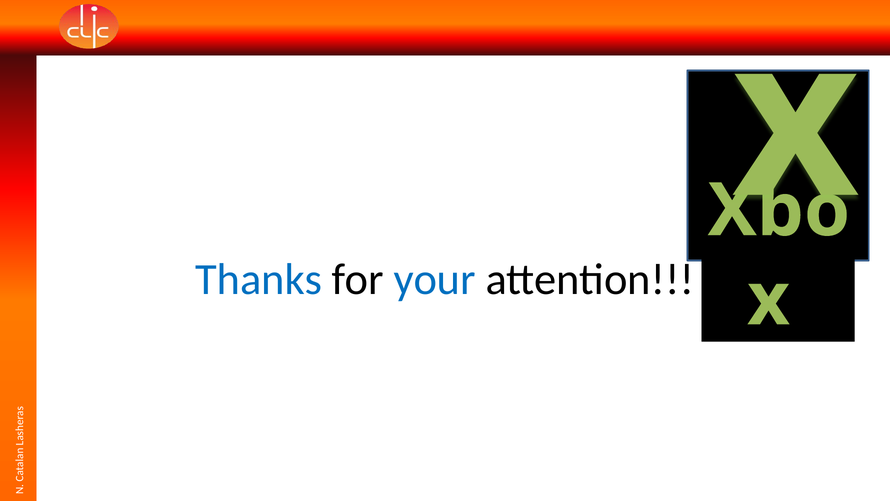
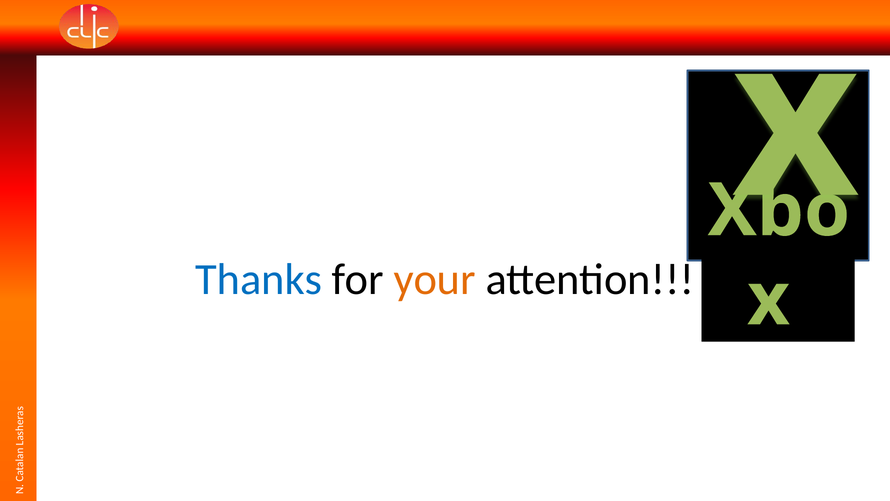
your colour: blue -> orange (435, 280)
